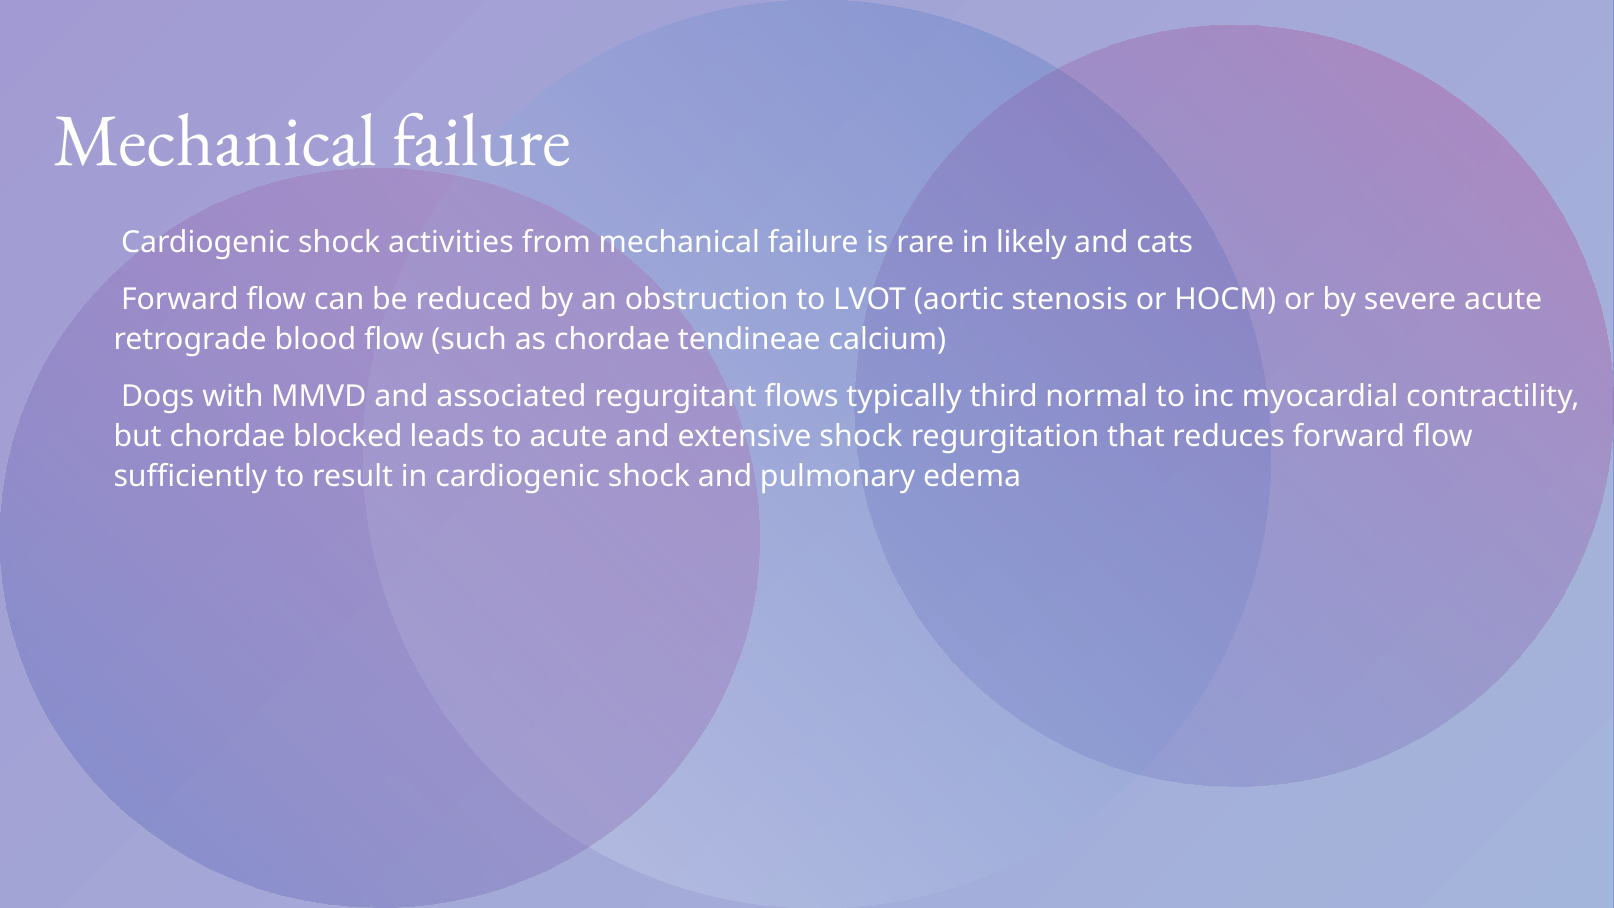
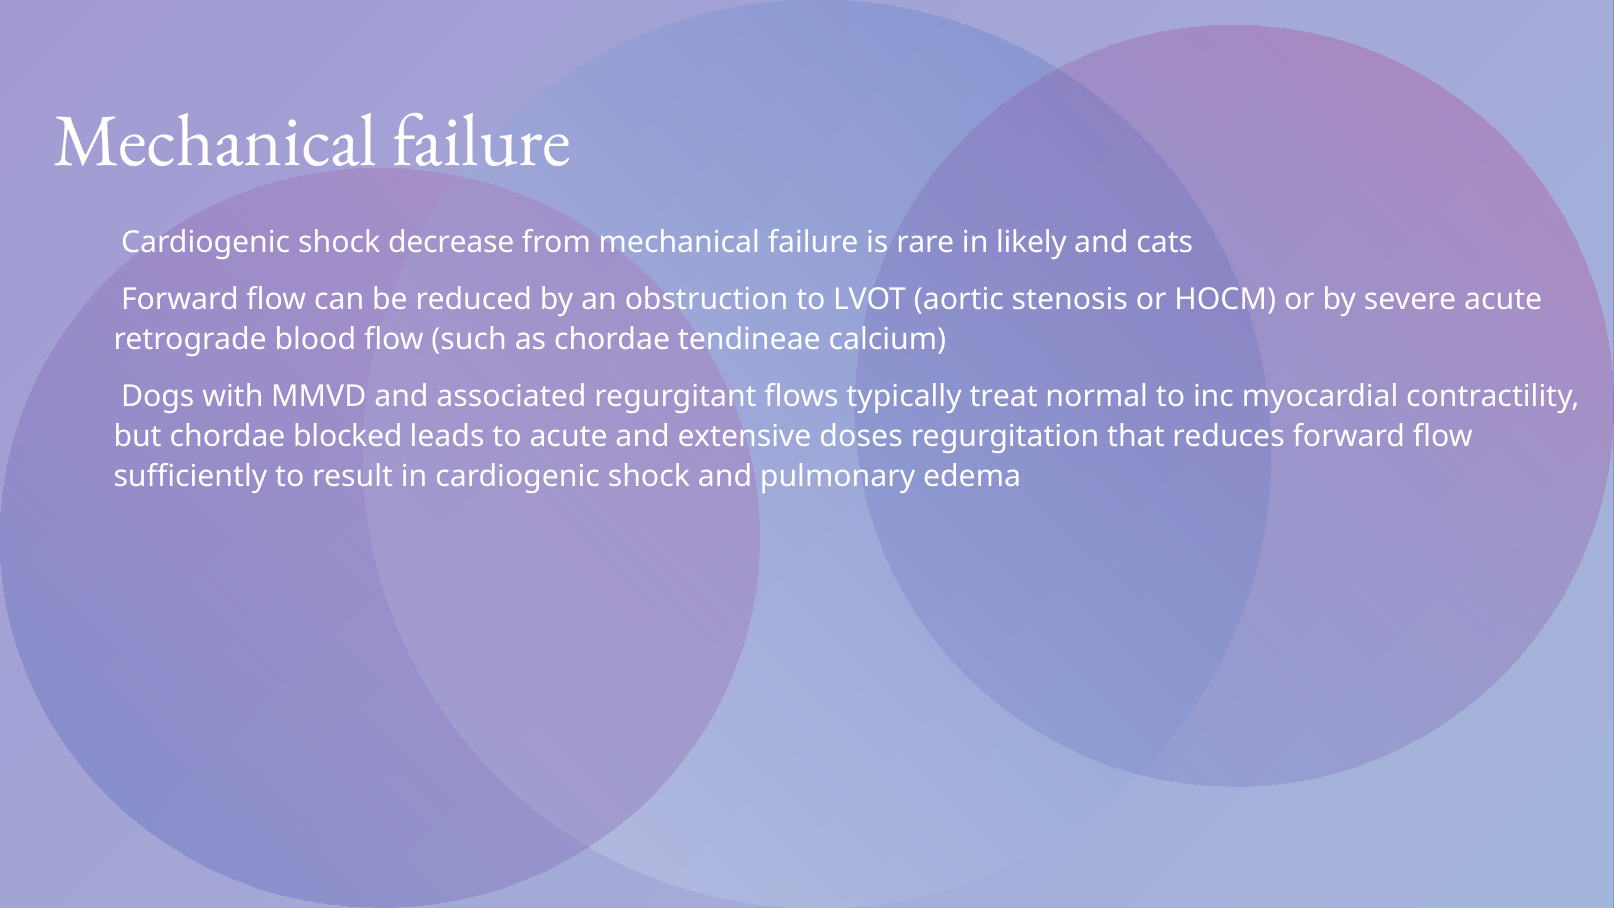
activities: activities -> decrease (451, 243)
third: third -> treat (1004, 396)
extensive shock: shock -> doses (861, 436)
